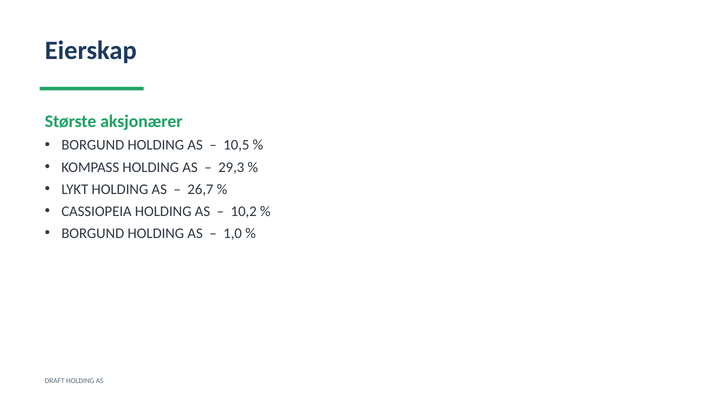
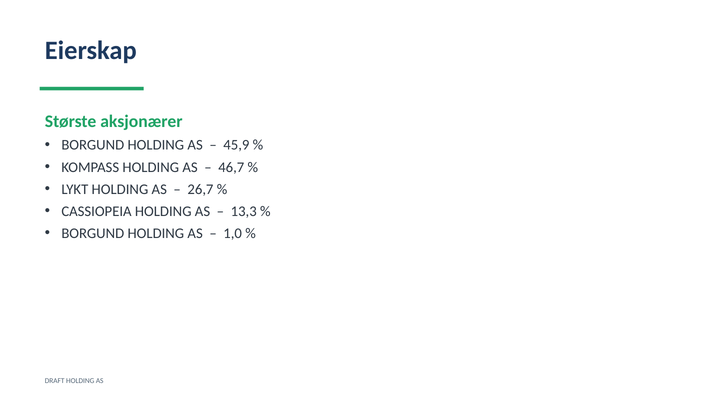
10,5: 10,5 -> 45,9 (236, 145)
29,3: 29,3 -> 46,7 (231, 167)
10,2: 10,2 -> 13,3 (244, 211)
